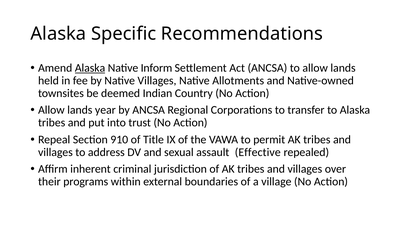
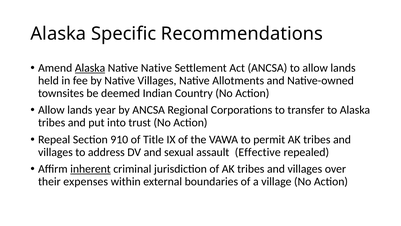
Native Inform: Inform -> Native (156, 68)
inherent underline: none -> present (91, 169)
programs: programs -> expenses (86, 181)
